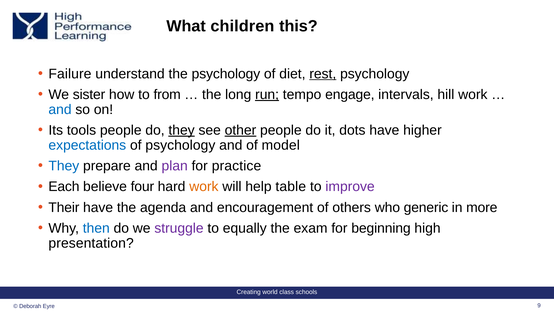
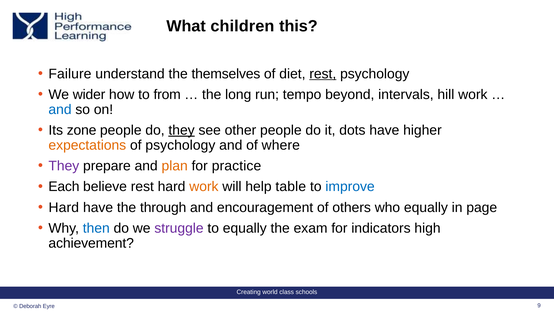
the psychology: psychology -> themselves (226, 74)
sister: sister -> wider (89, 94)
run underline: present -> none (267, 94)
engage: engage -> beyond (350, 94)
tools: tools -> zone (82, 130)
other underline: present -> none (240, 130)
expectations colour: blue -> orange (87, 145)
model: model -> where (281, 145)
They colour: blue -> purple (64, 166)
plan colour: purple -> orange (175, 166)
believe four: four -> rest (142, 186)
improve colour: purple -> blue (350, 186)
Their: Their -> Hard (64, 207)
agenda: agenda -> through (163, 207)
who generic: generic -> equally (426, 207)
more: more -> page (482, 207)
beginning: beginning -> indicators (381, 228)
presentation: presentation -> achievement (91, 243)
